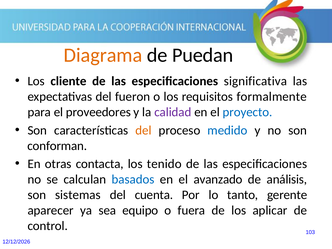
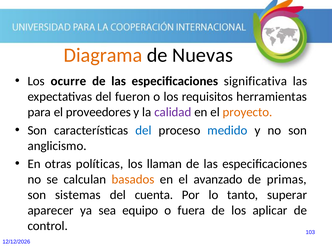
Puedan: Puedan -> Nuevas (203, 55)
cliente: cliente -> ocurre (68, 81)
formalmente: formalmente -> herramientas (272, 97)
proyecto colour: blue -> orange (247, 112)
del colour: orange -> blue (144, 130)
conforman: conforman -> anglicismo (57, 146)
contacta: contacta -> políticas (100, 164)
tenido: tenido -> llaman (164, 164)
basados colour: blue -> orange (133, 179)
análisis: análisis -> primas (287, 179)
gerente: gerente -> superar (287, 195)
